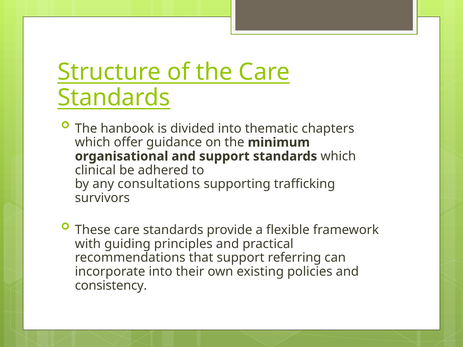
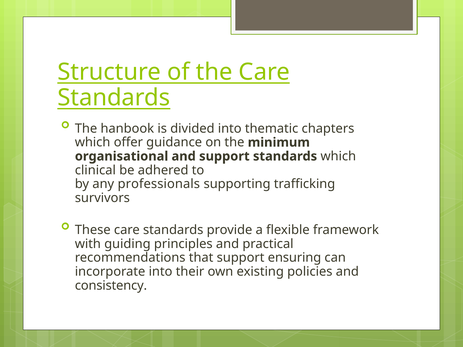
consultations: consultations -> professionals (159, 184)
referring: referring -> ensuring (294, 258)
